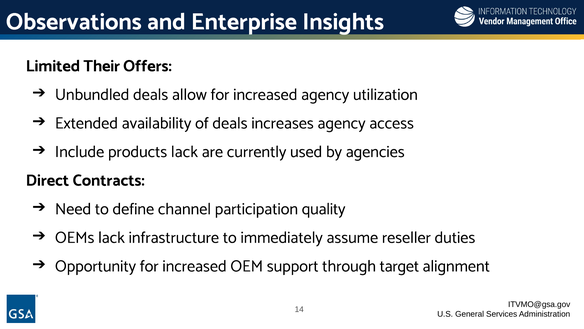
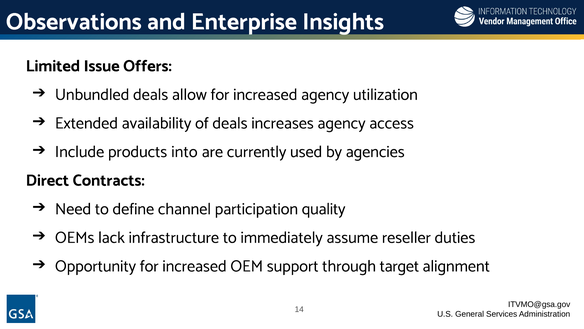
Their: Their -> Issue (102, 66)
products lack: lack -> into (184, 151)
